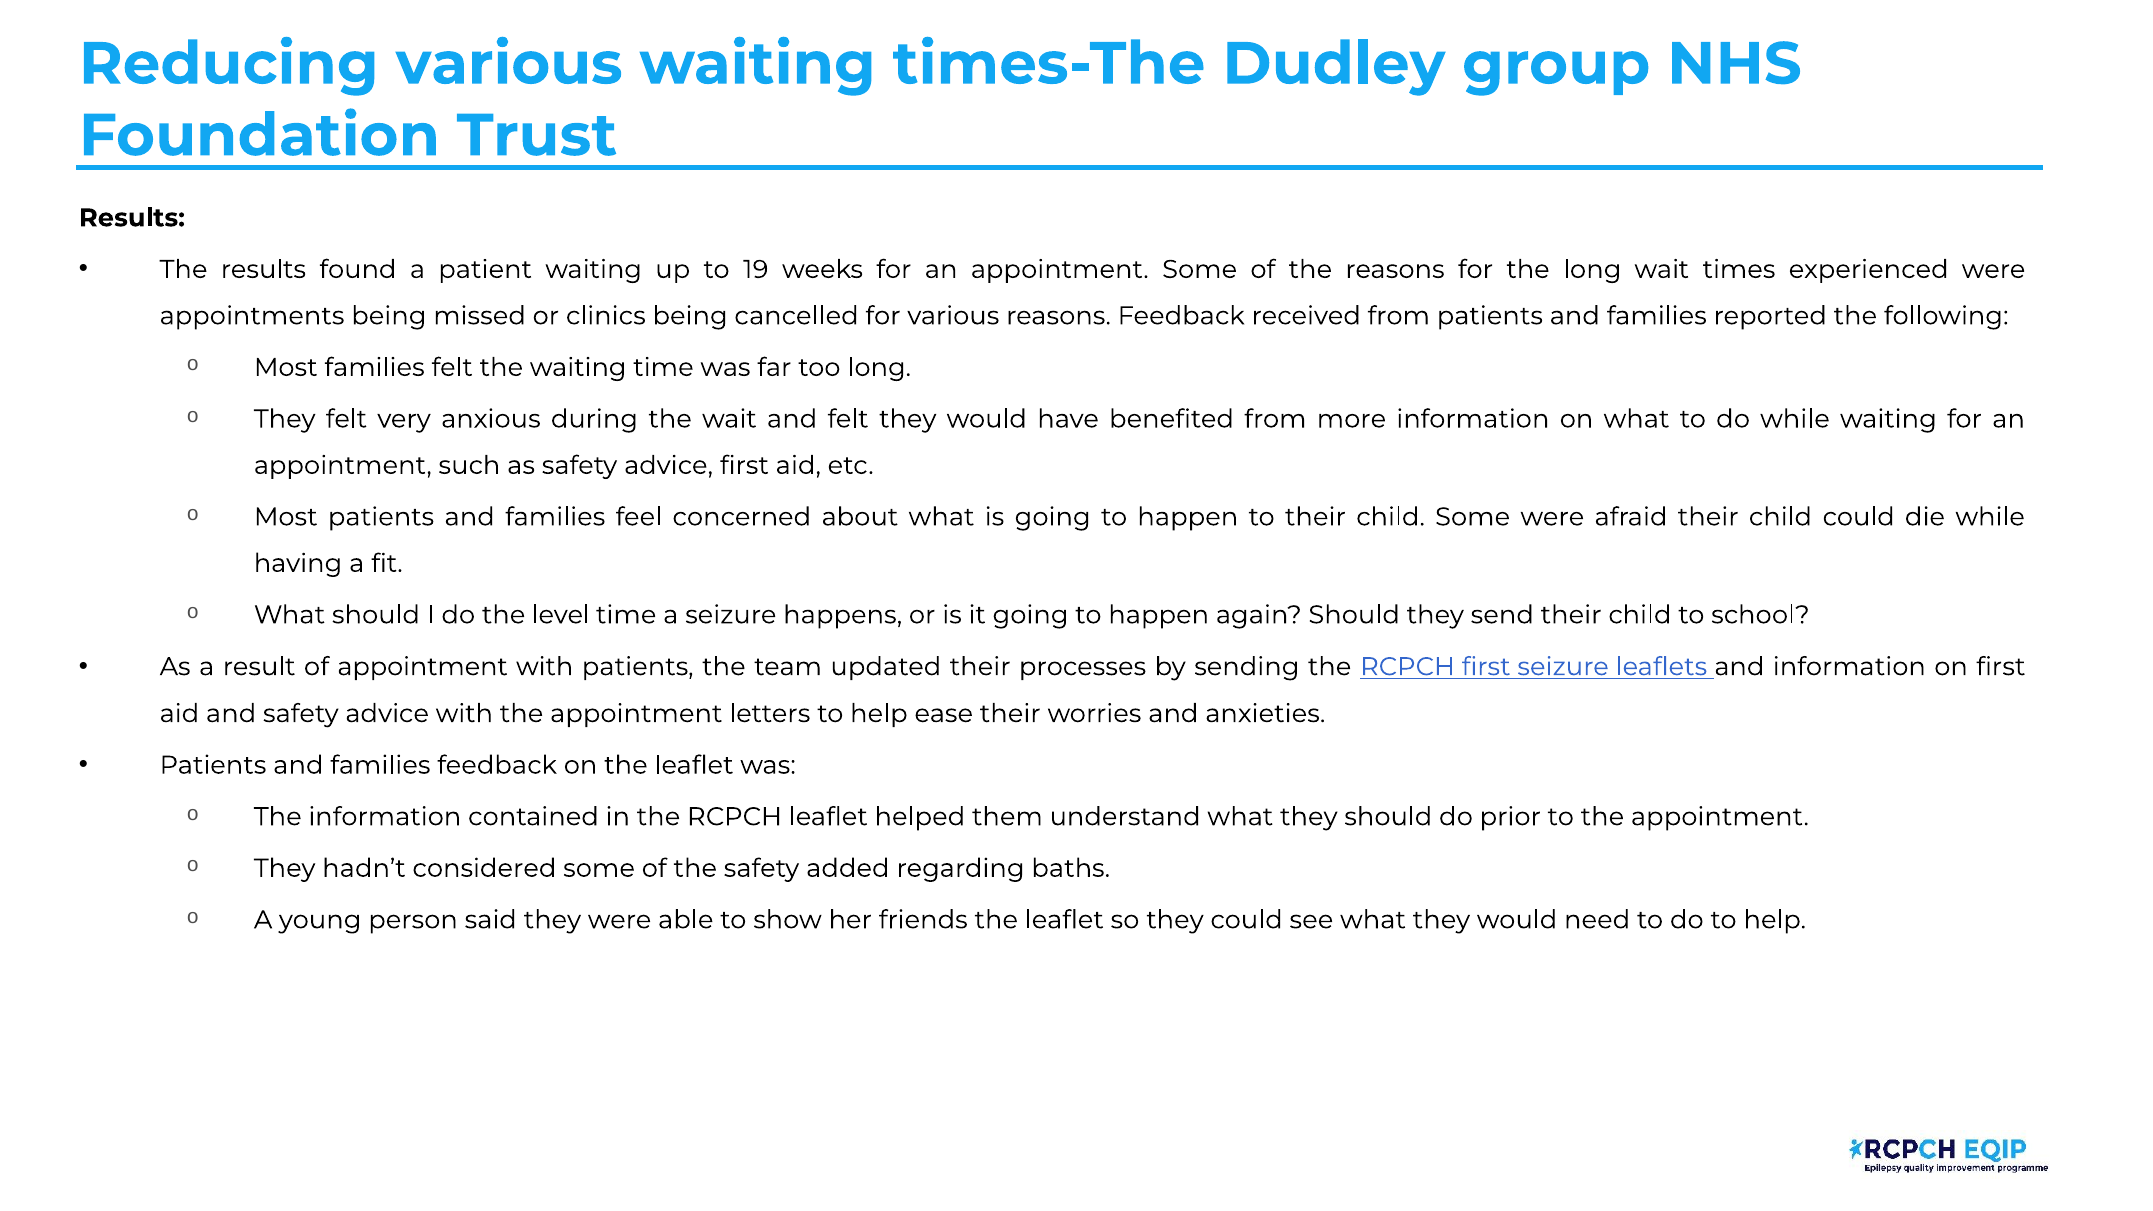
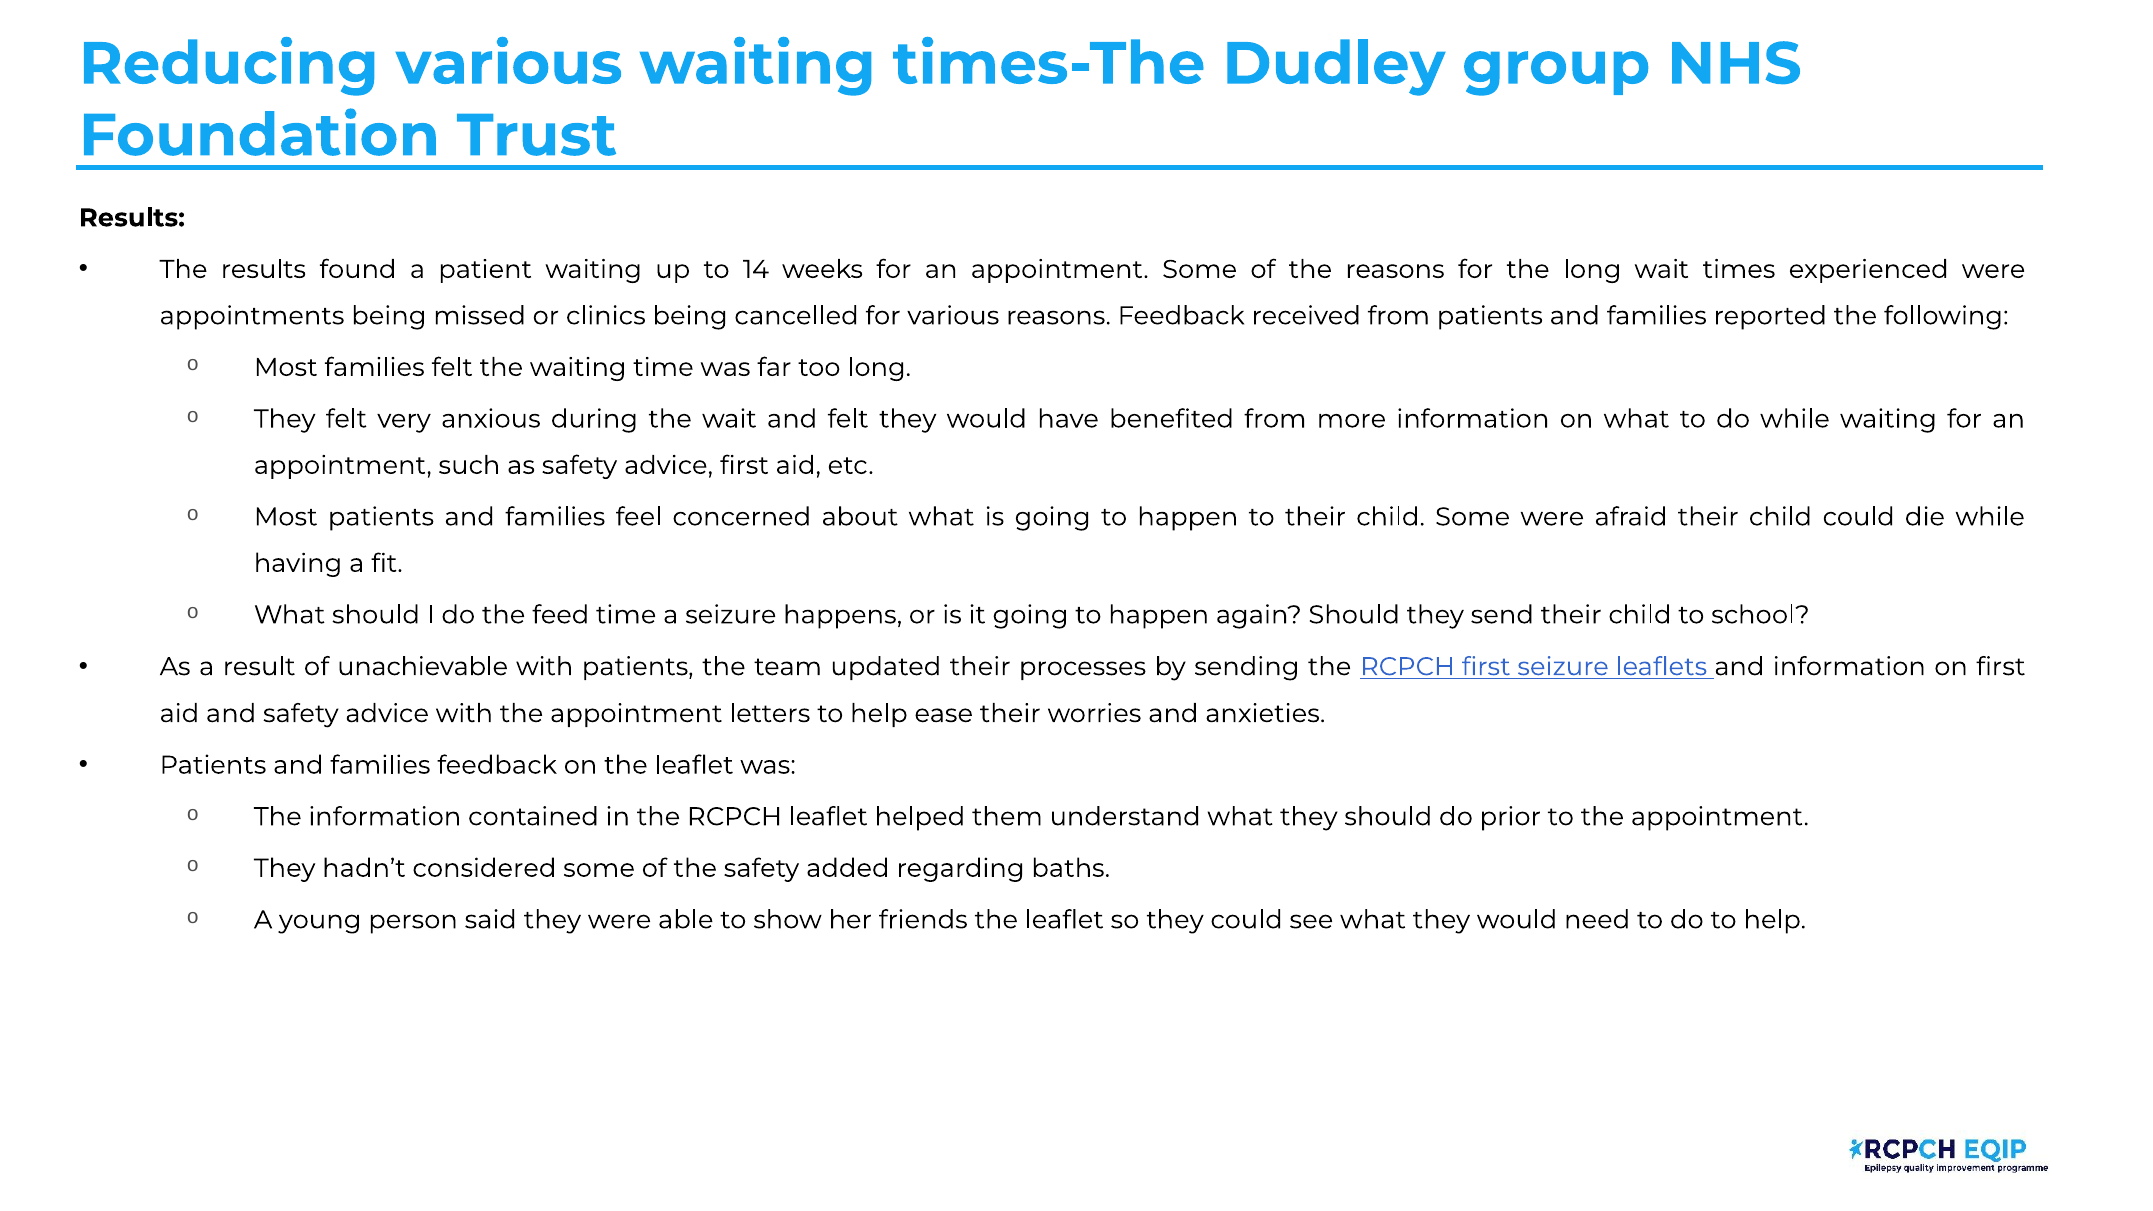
19: 19 -> 14 (756, 269)
level: level -> feed (561, 615)
of appointment: appointment -> unachievable (423, 667)
